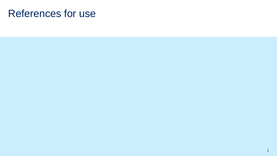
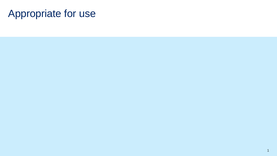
References: References -> Appropriate (35, 14)
